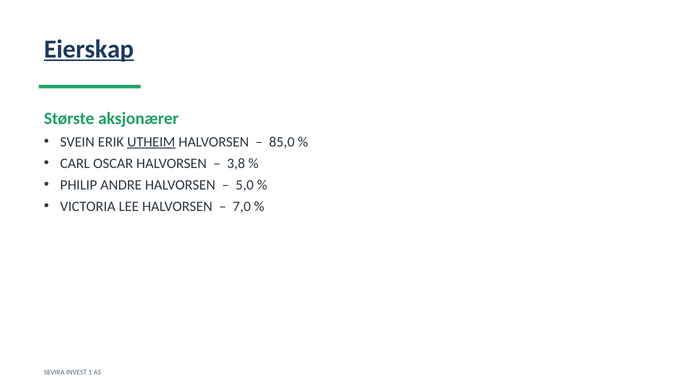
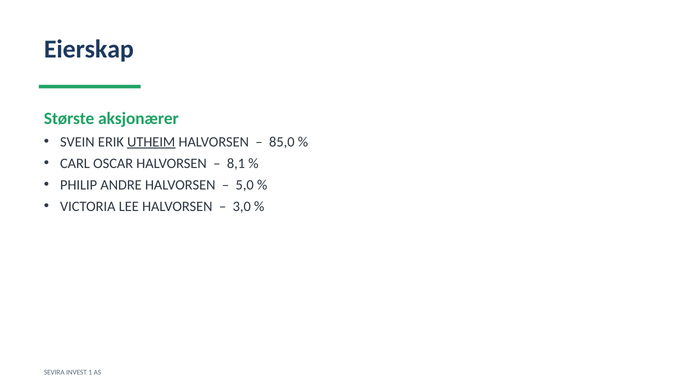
Eierskap underline: present -> none (89, 49)
3,8: 3,8 -> 8,1 (236, 163)
7,0: 7,0 -> 3,0 (242, 207)
